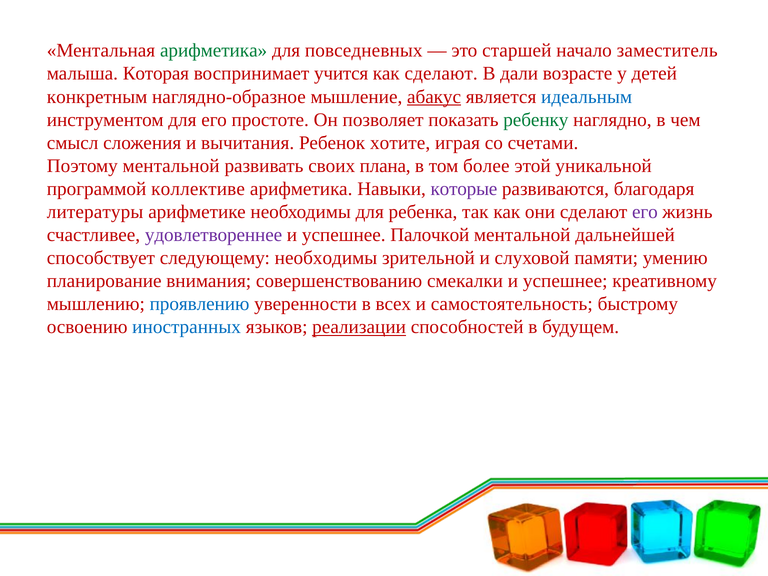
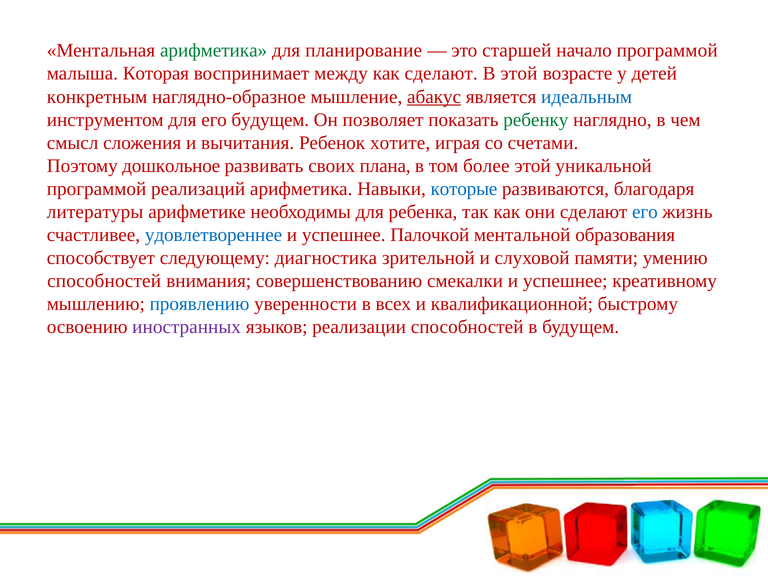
повседневных: повседневных -> планирование (364, 51)
начало заместитель: заместитель -> программой (667, 51)
учится: учится -> между (341, 74)
В дали: дали -> этой (519, 74)
его простоте: простоте -> будущем (270, 120)
Поэтому ментальной: ментальной -> дошкольное (171, 166)
коллективе: коллективе -> реализаций (198, 189)
которые colour: purple -> blue (464, 189)
его colour: purple -> blue (645, 212)
удовлетвореннее colour: purple -> blue (214, 235)
дальнейшей: дальнейшей -> образования (625, 235)
следующему необходимы: необходимы -> диагностика (326, 258)
планирование: планирование -> способностей (104, 281)
самостоятельность: самостоятельность -> квалификационной (512, 304)
иностранных colour: blue -> purple (187, 327)
реализации underline: present -> none (359, 327)
